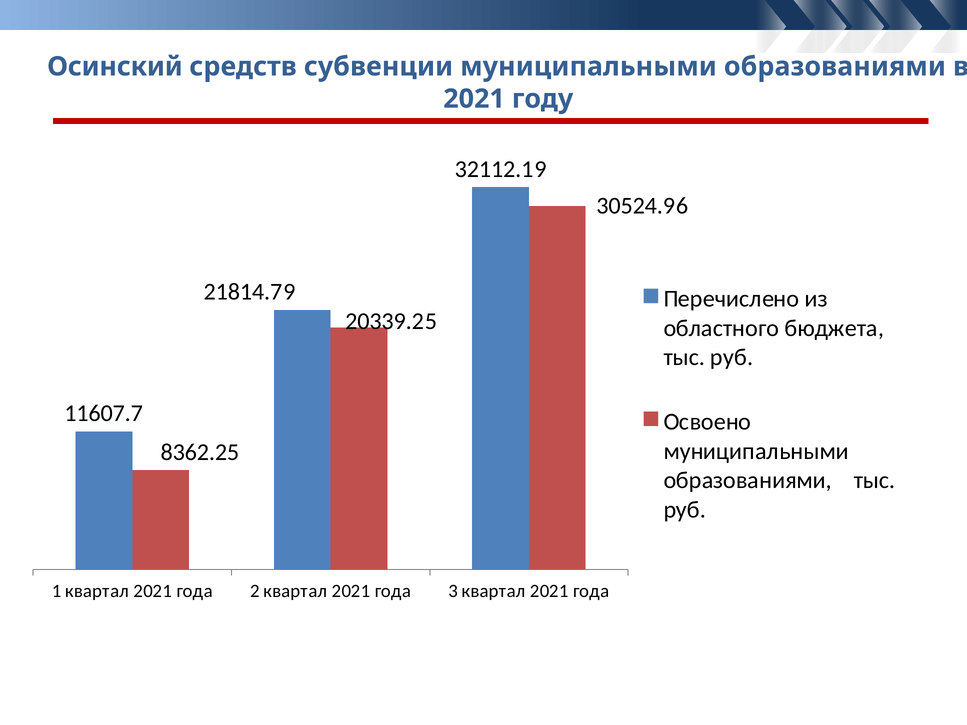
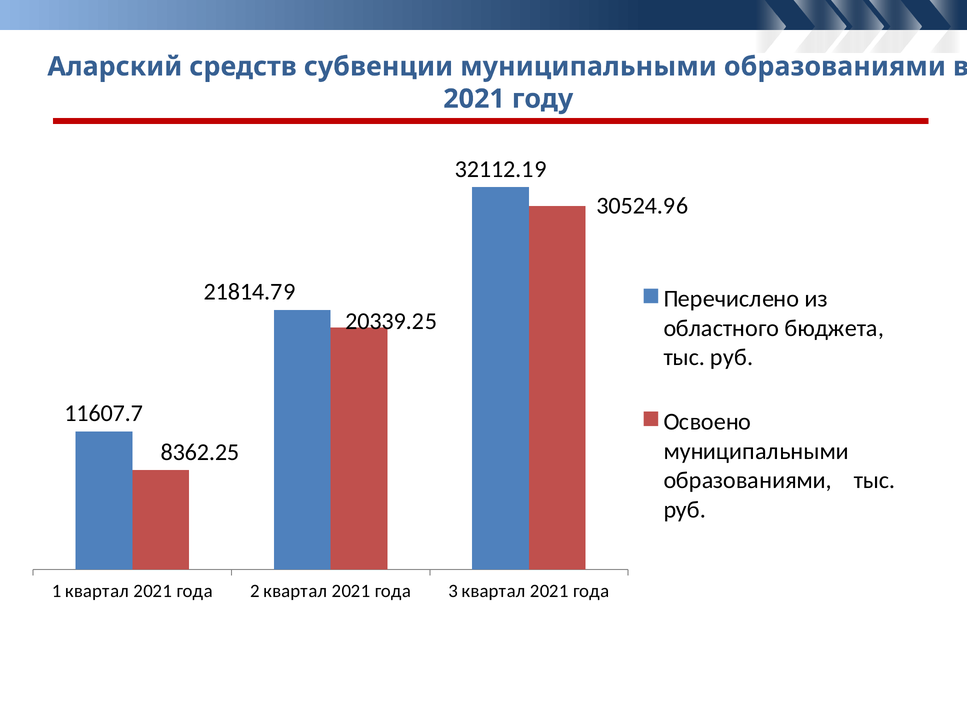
Осинский: Осинский -> Аларский (115, 67)
